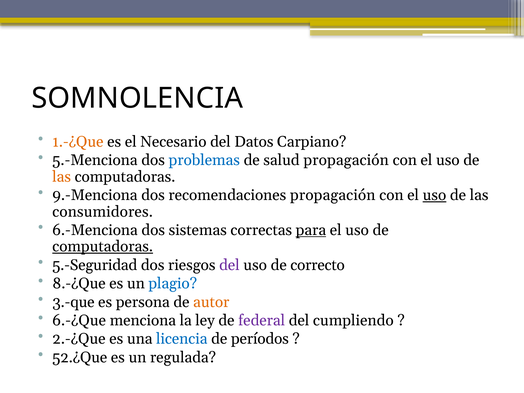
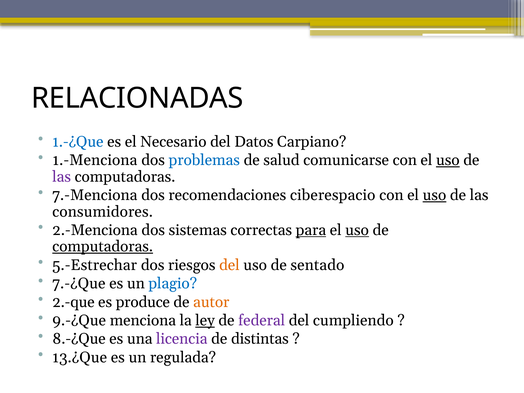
SOMNOLENCIA: SOMNOLENCIA -> RELACIONADAS (137, 98)
1.-¿Que colour: orange -> blue (78, 142)
5.-Menciona: 5.-Menciona -> 1.-Menciona (95, 160)
salud propagación: propagación -> comunicarse (346, 160)
uso underline: none -> present (448, 160)
las colour: orange -> purple (62, 177)
9.-Menciona: 9.-Menciona -> 7.-Menciona (95, 195)
recomendaciones propagación: propagación -> ciberespacio (333, 195)
6.-Menciona: 6.-Menciona -> 2.-Menciona (95, 230)
uso underline: none -> present (357, 230)
5.-Seguridad: 5.-Seguridad -> 5.-Estrechar (95, 265)
del colour: purple -> orange (229, 265)
correcto: correcto -> sentado (317, 265)
8.-¿Que: 8.-¿Que -> 7.-¿Que (79, 284)
3.-que: 3.-que -> 2.-que (73, 302)
persona: persona -> produce (143, 302)
6.-¿Que: 6.-¿Que -> 9.-¿Que (79, 320)
ley underline: none -> present (205, 320)
2.-¿Que: 2.-¿Que -> 8.-¿Que (79, 339)
licencia colour: blue -> purple (182, 339)
períodos: períodos -> distintas (260, 339)
52.¿Que: 52.¿Que -> 13.¿Que (80, 357)
